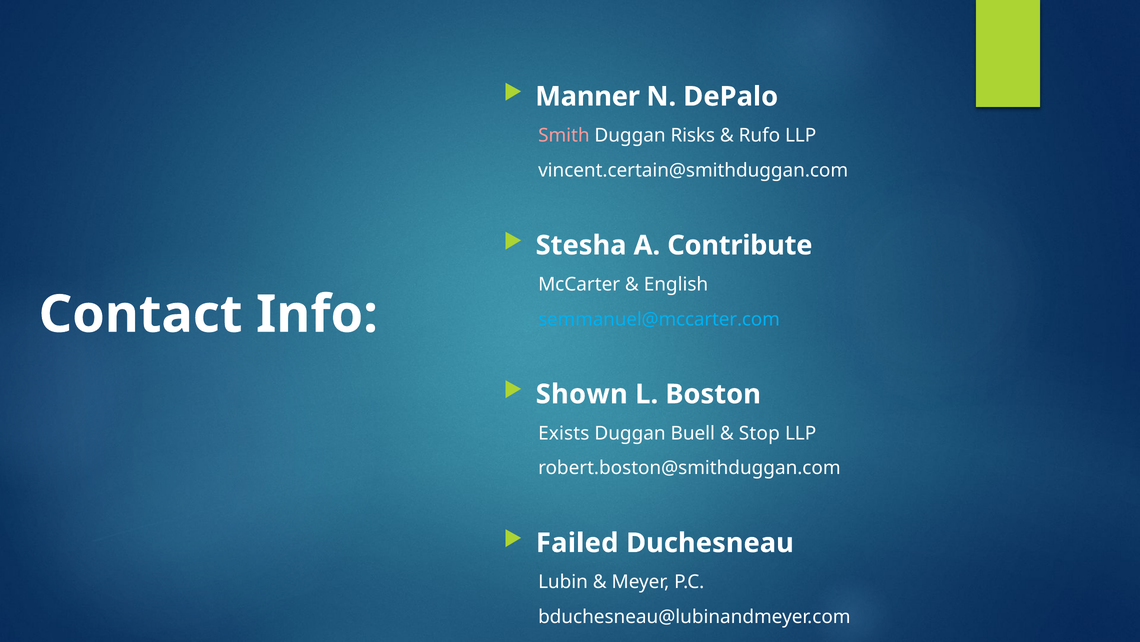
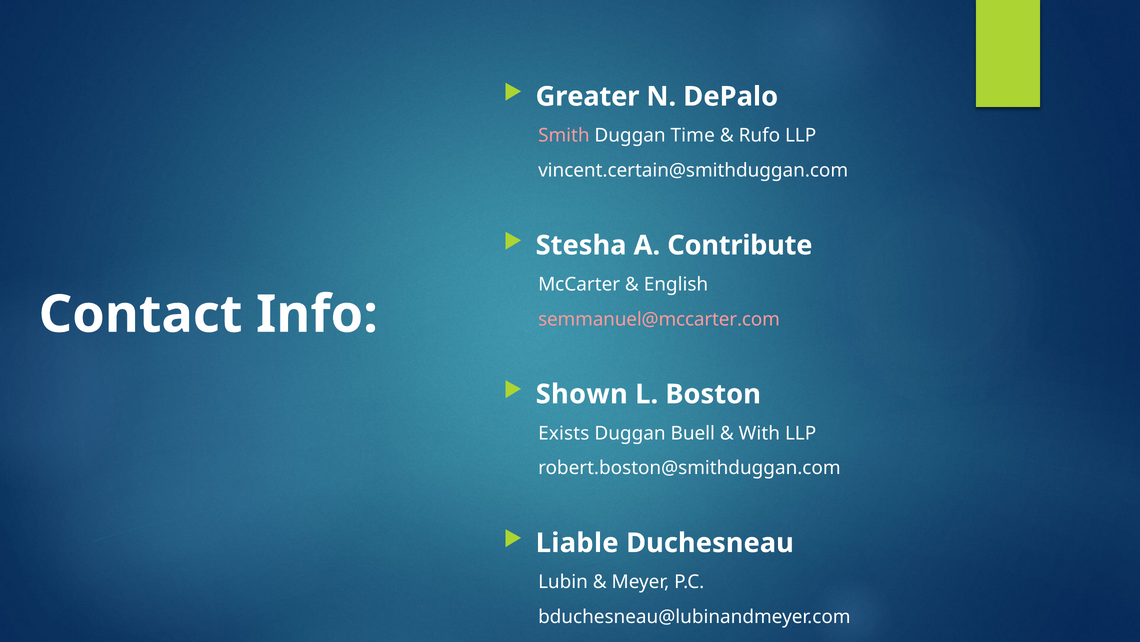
Manner: Manner -> Greater (588, 96)
Risks: Risks -> Time (693, 136)
semmanuel@mccarter.com colour: light blue -> pink (659, 319)
Stop: Stop -> With (759, 433)
Failed: Failed -> Liable (577, 542)
